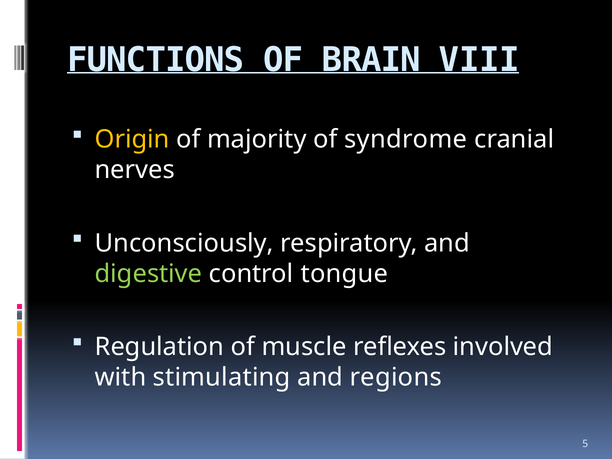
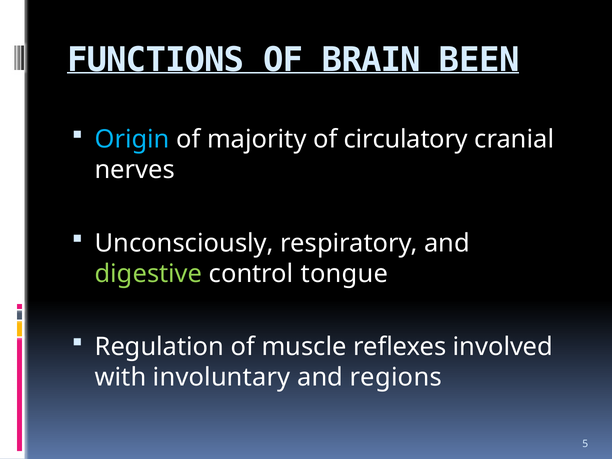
VIII: VIII -> BEEN (479, 60)
Origin colour: yellow -> light blue (132, 139)
syndrome: syndrome -> circulatory (406, 139)
stimulating: stimulating -> involuntary (222, 377)
